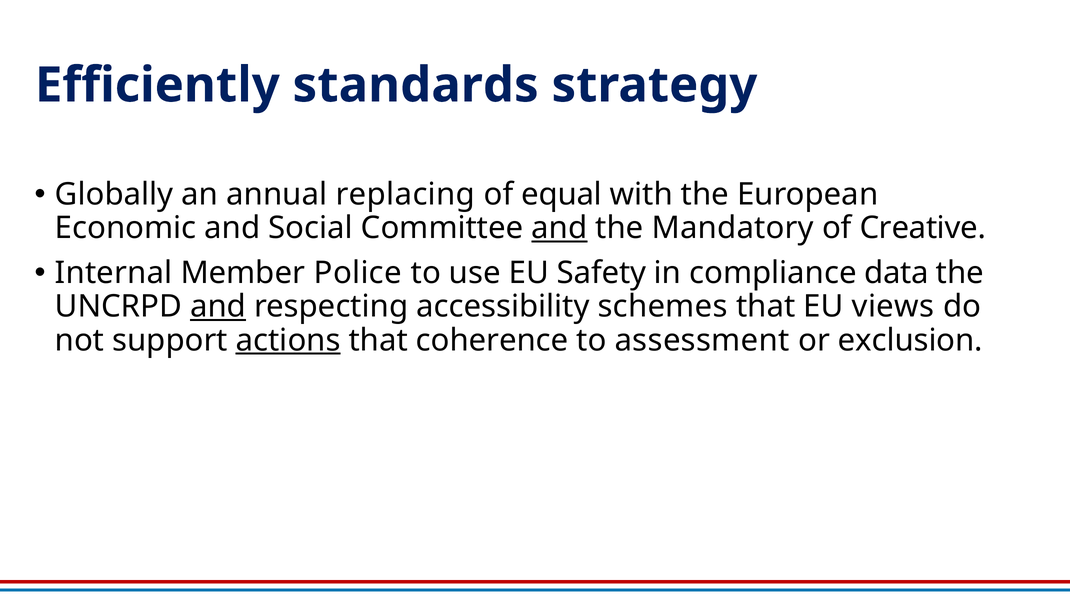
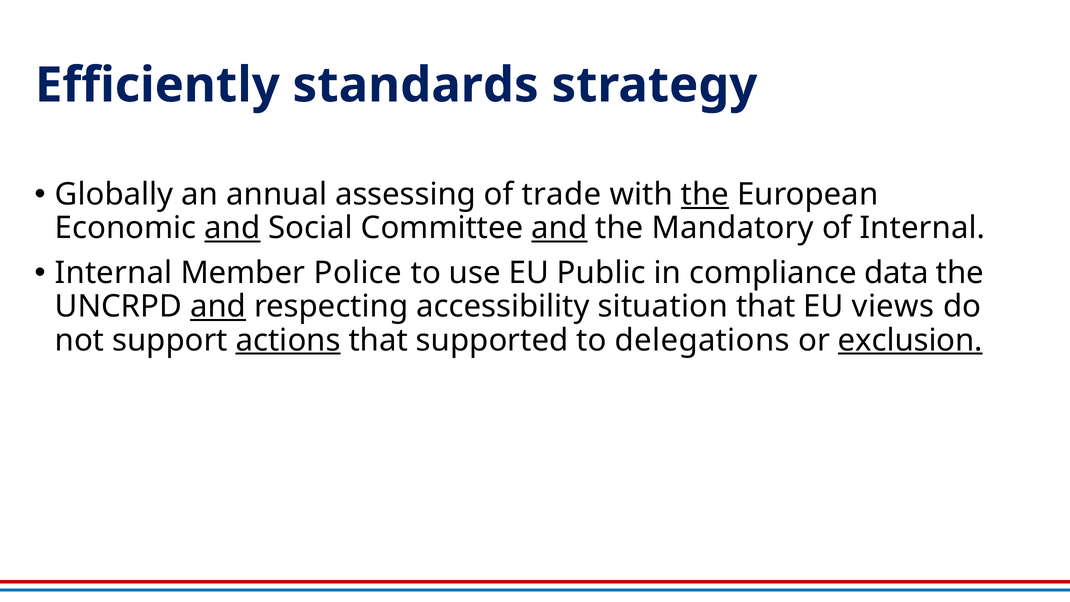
replacing: replacing -> assessing (406, 194)
equal: equal -> trade (561, 194)
the underline: none -> present (705, 194)
and underline: none -> present (232, 228)
of Creative: Creative -> Internal (923, 228)
Safety: Safety -> Public (601, 273)
schemes: schemes -> situation (663, 307)
coherence: coherence -> supported (492, 340)
assessment: assessment -> delegations (702, 340)
exclusion underline: none -> present (910, 340)
